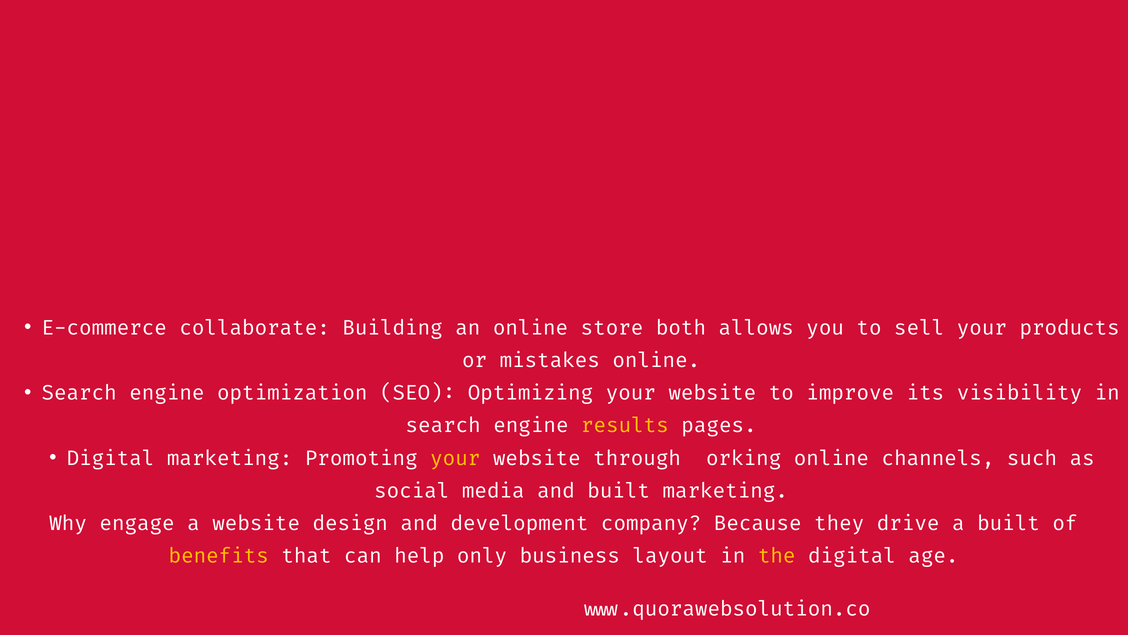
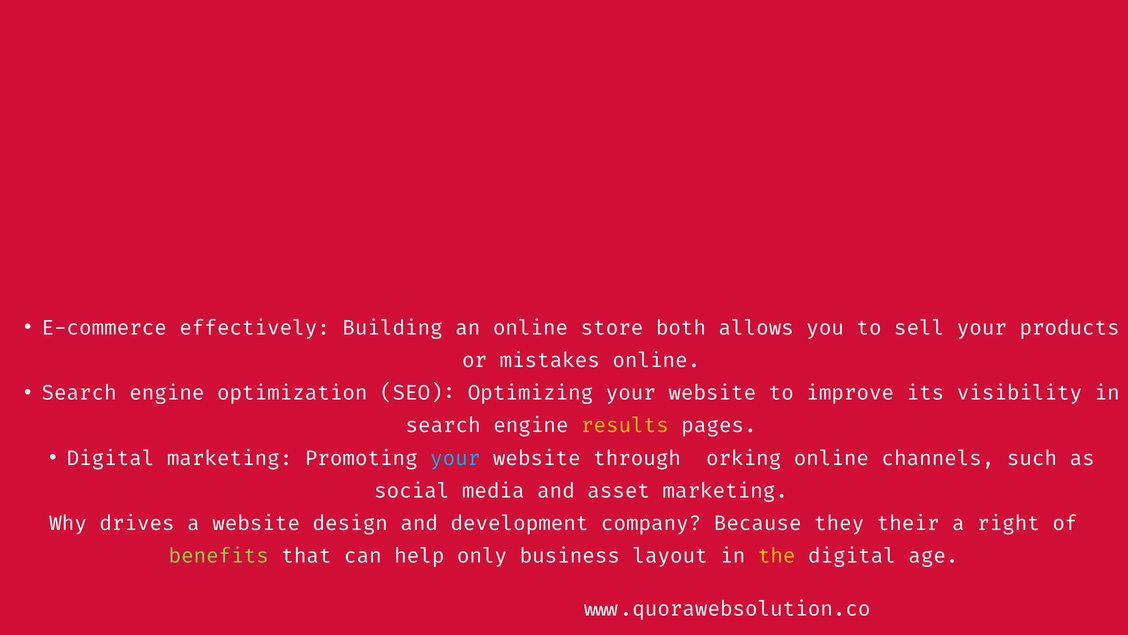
collaborate: collaborate -> effectively (255, 328)
your colour: yellow -> light blue (455, 458)
and built: built -> asset (619, 491)
engage: engage -> drives (137, 523)
drive: drive -> their (908, 523)
a built: built -> right (1008, 523)
benefits colour: yellow -> light green (219, 556)
